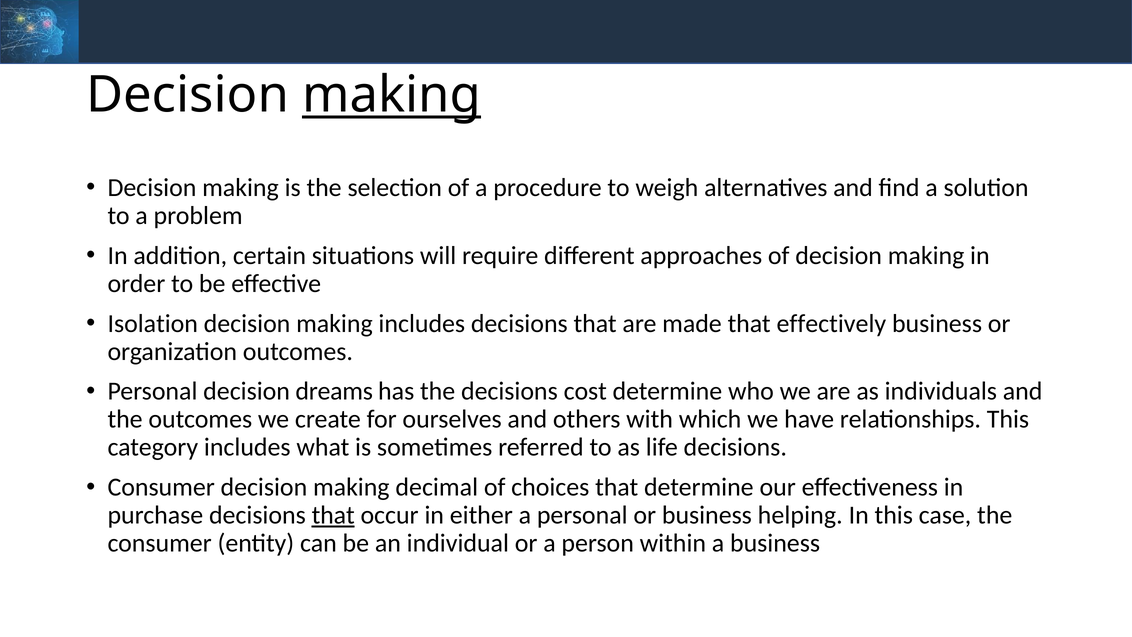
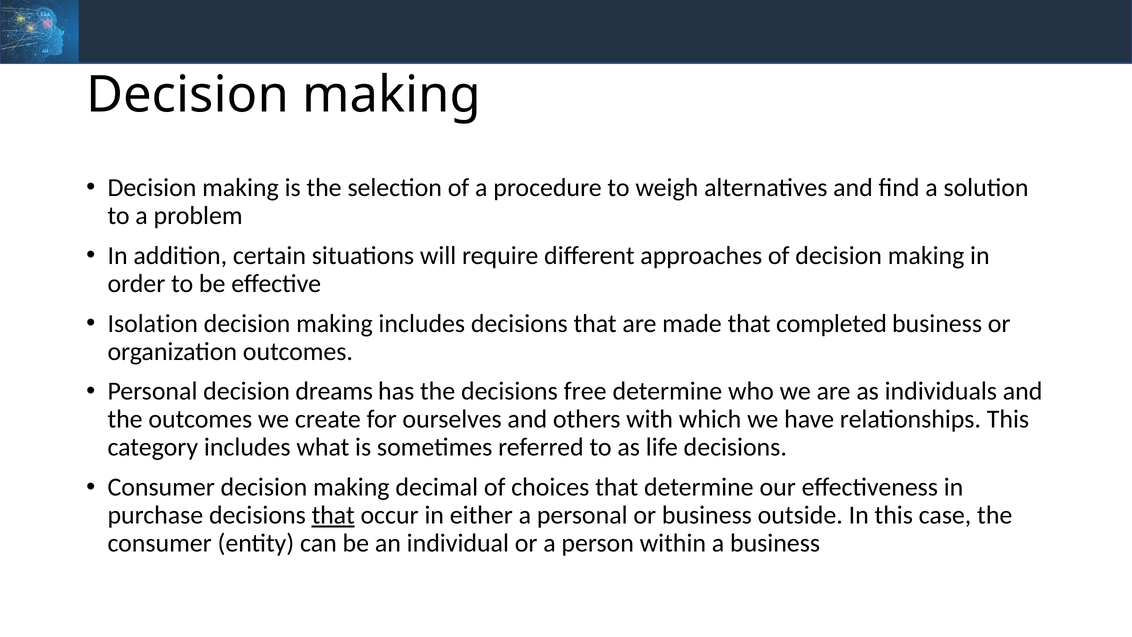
making underline: present -> none (391, 95)
effectively: effectively -> completed (832, 323)
cost: cost -> free (585, 391)
helping: helping -> outside (800, 515)
